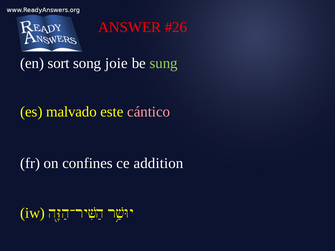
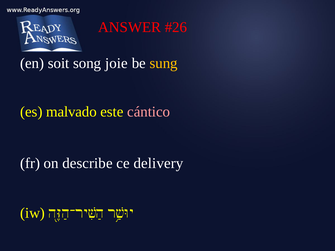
sort: sort -> soit (59, 63)
sung colour: light green -> yellow (164, 63)
confines: confines -> describe (87, 163)
addition: addition -> delivery (159, 163)
